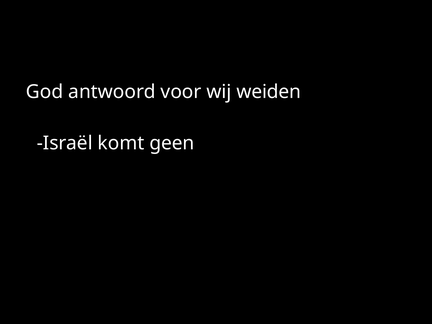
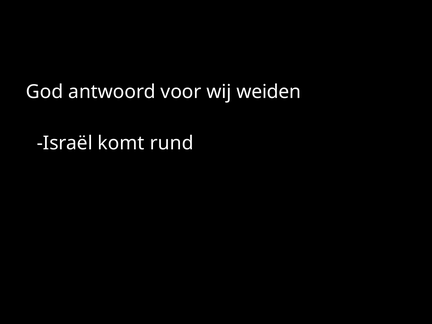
geen: geen -> rund (172, 143)
